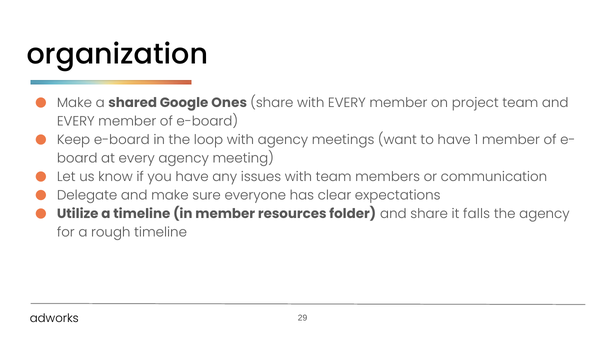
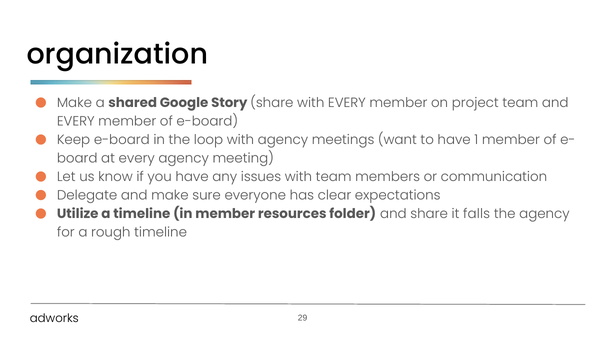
Ones: Ones -> Story (229, 103)
